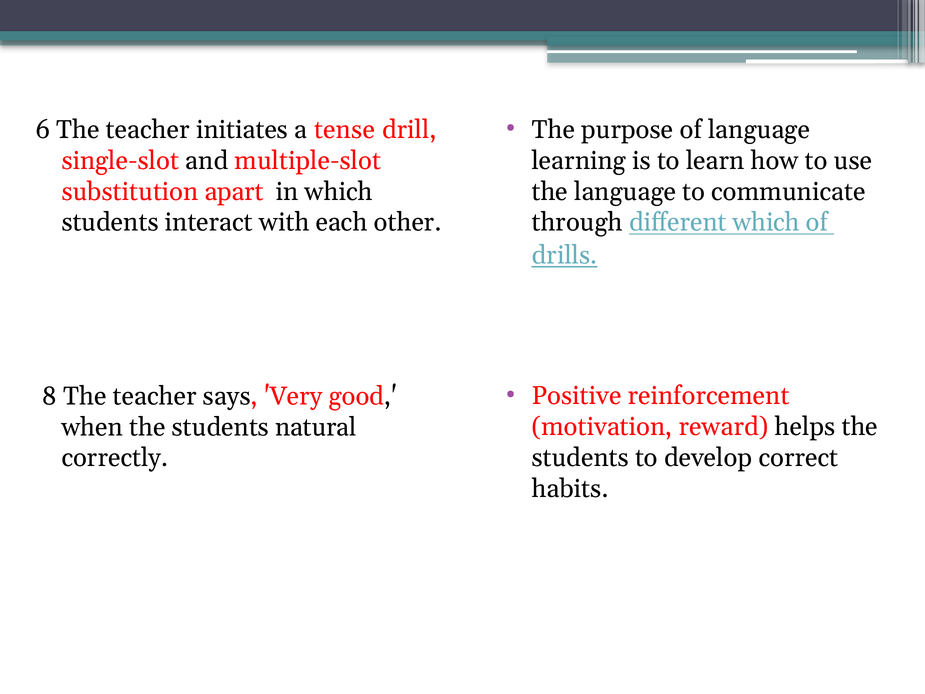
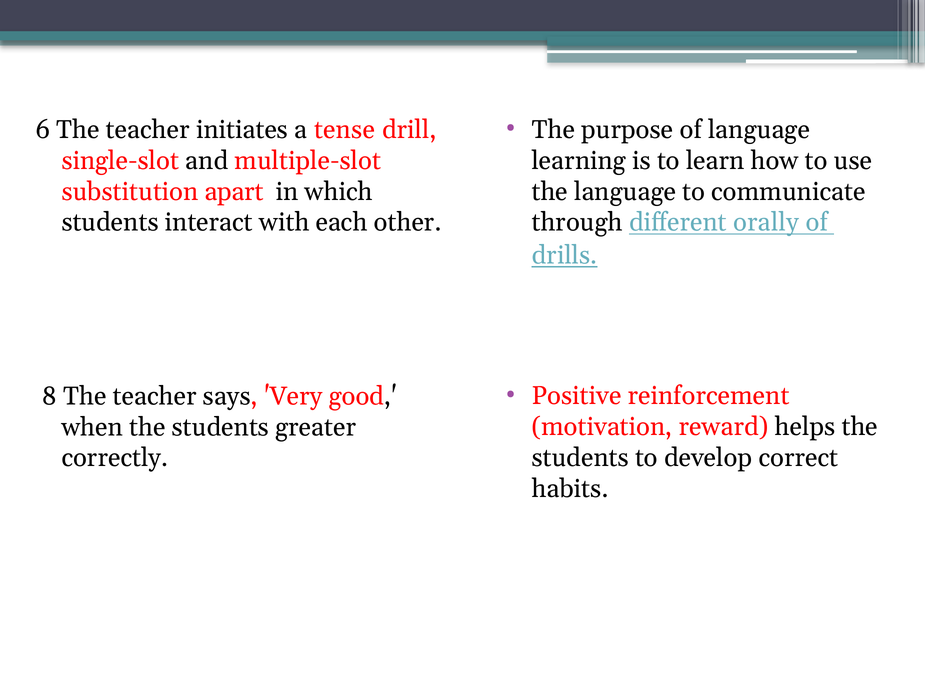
different which: which -> orally (766, 222)
natural: natural -> greater (316, 427)
